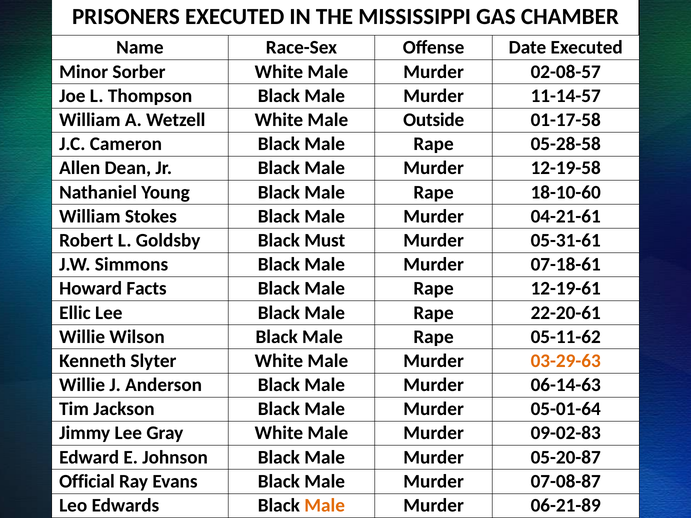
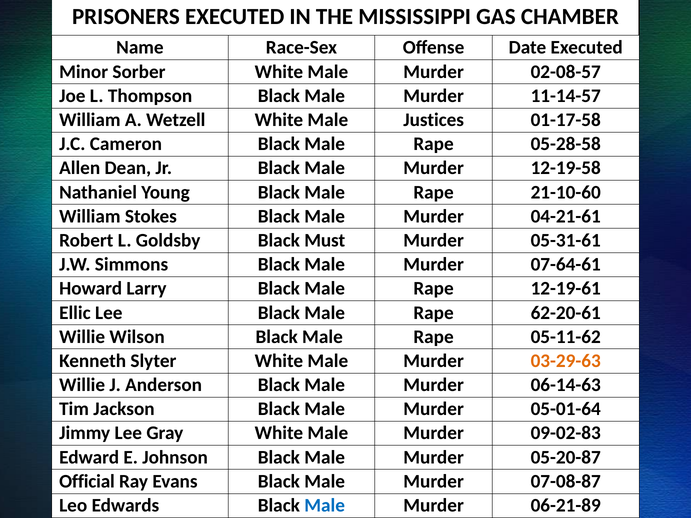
Outside: Outside -> Justices (434, 120)
18-10-60: 18-10-60 -> 21-10-60 (566, 192)
07-18-61: 07-18-61 -> 07-64-61 (566, 265)
Facts: Facts -> Larry (146, 289)
22-20-61: 22-20-61 -> 62-20-61 (566, 313)
Male colour: orange -> blue (325, 506)
